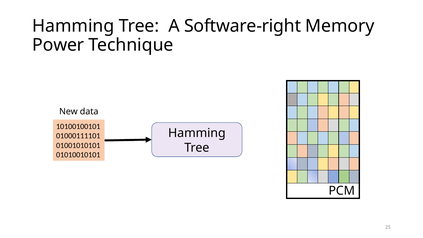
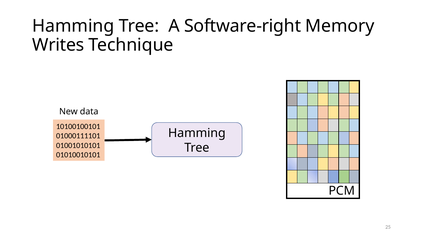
Power: Power -> Writes (58, 45)
